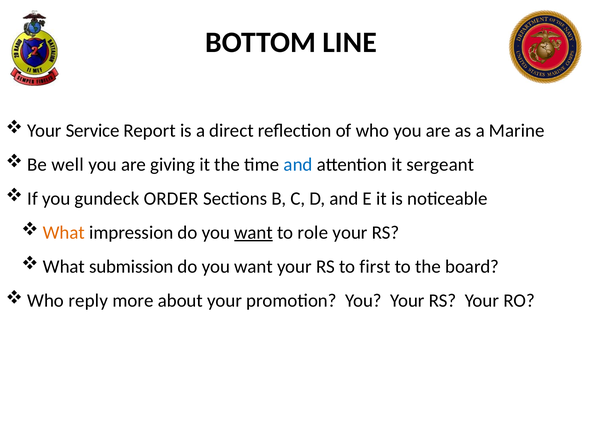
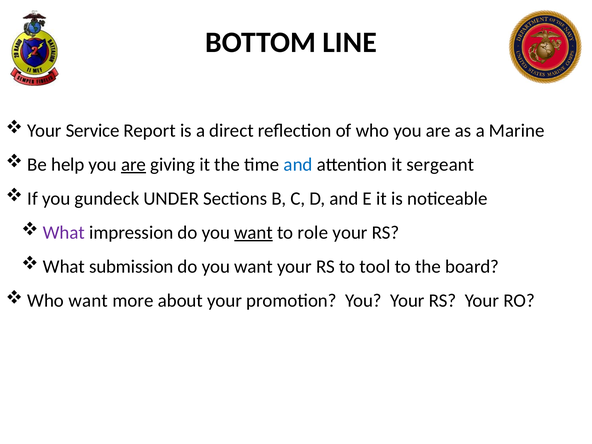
well: well -> help (68, 164)
are underline: none -> present (134, 164)
ORDER: ORDER -> UNDER (171, 198)
What colour: orange -> purple (64, 232)
first: first -> tool (375, 267)
Who reply: reply -> want (88, 301)
